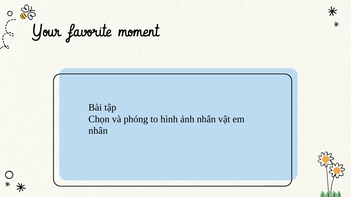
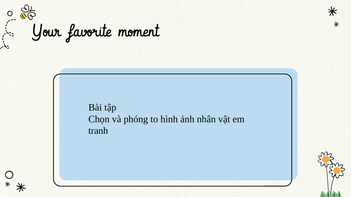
nhân: nhân -> tranh (98, 131)
